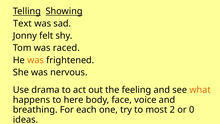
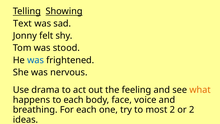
raced: raced -> stood (66, 48)
was colour: orange -> blue (36, 60)
to here: here -> each (74, 100)
or 0: 0 -> 2 (192, 110)
